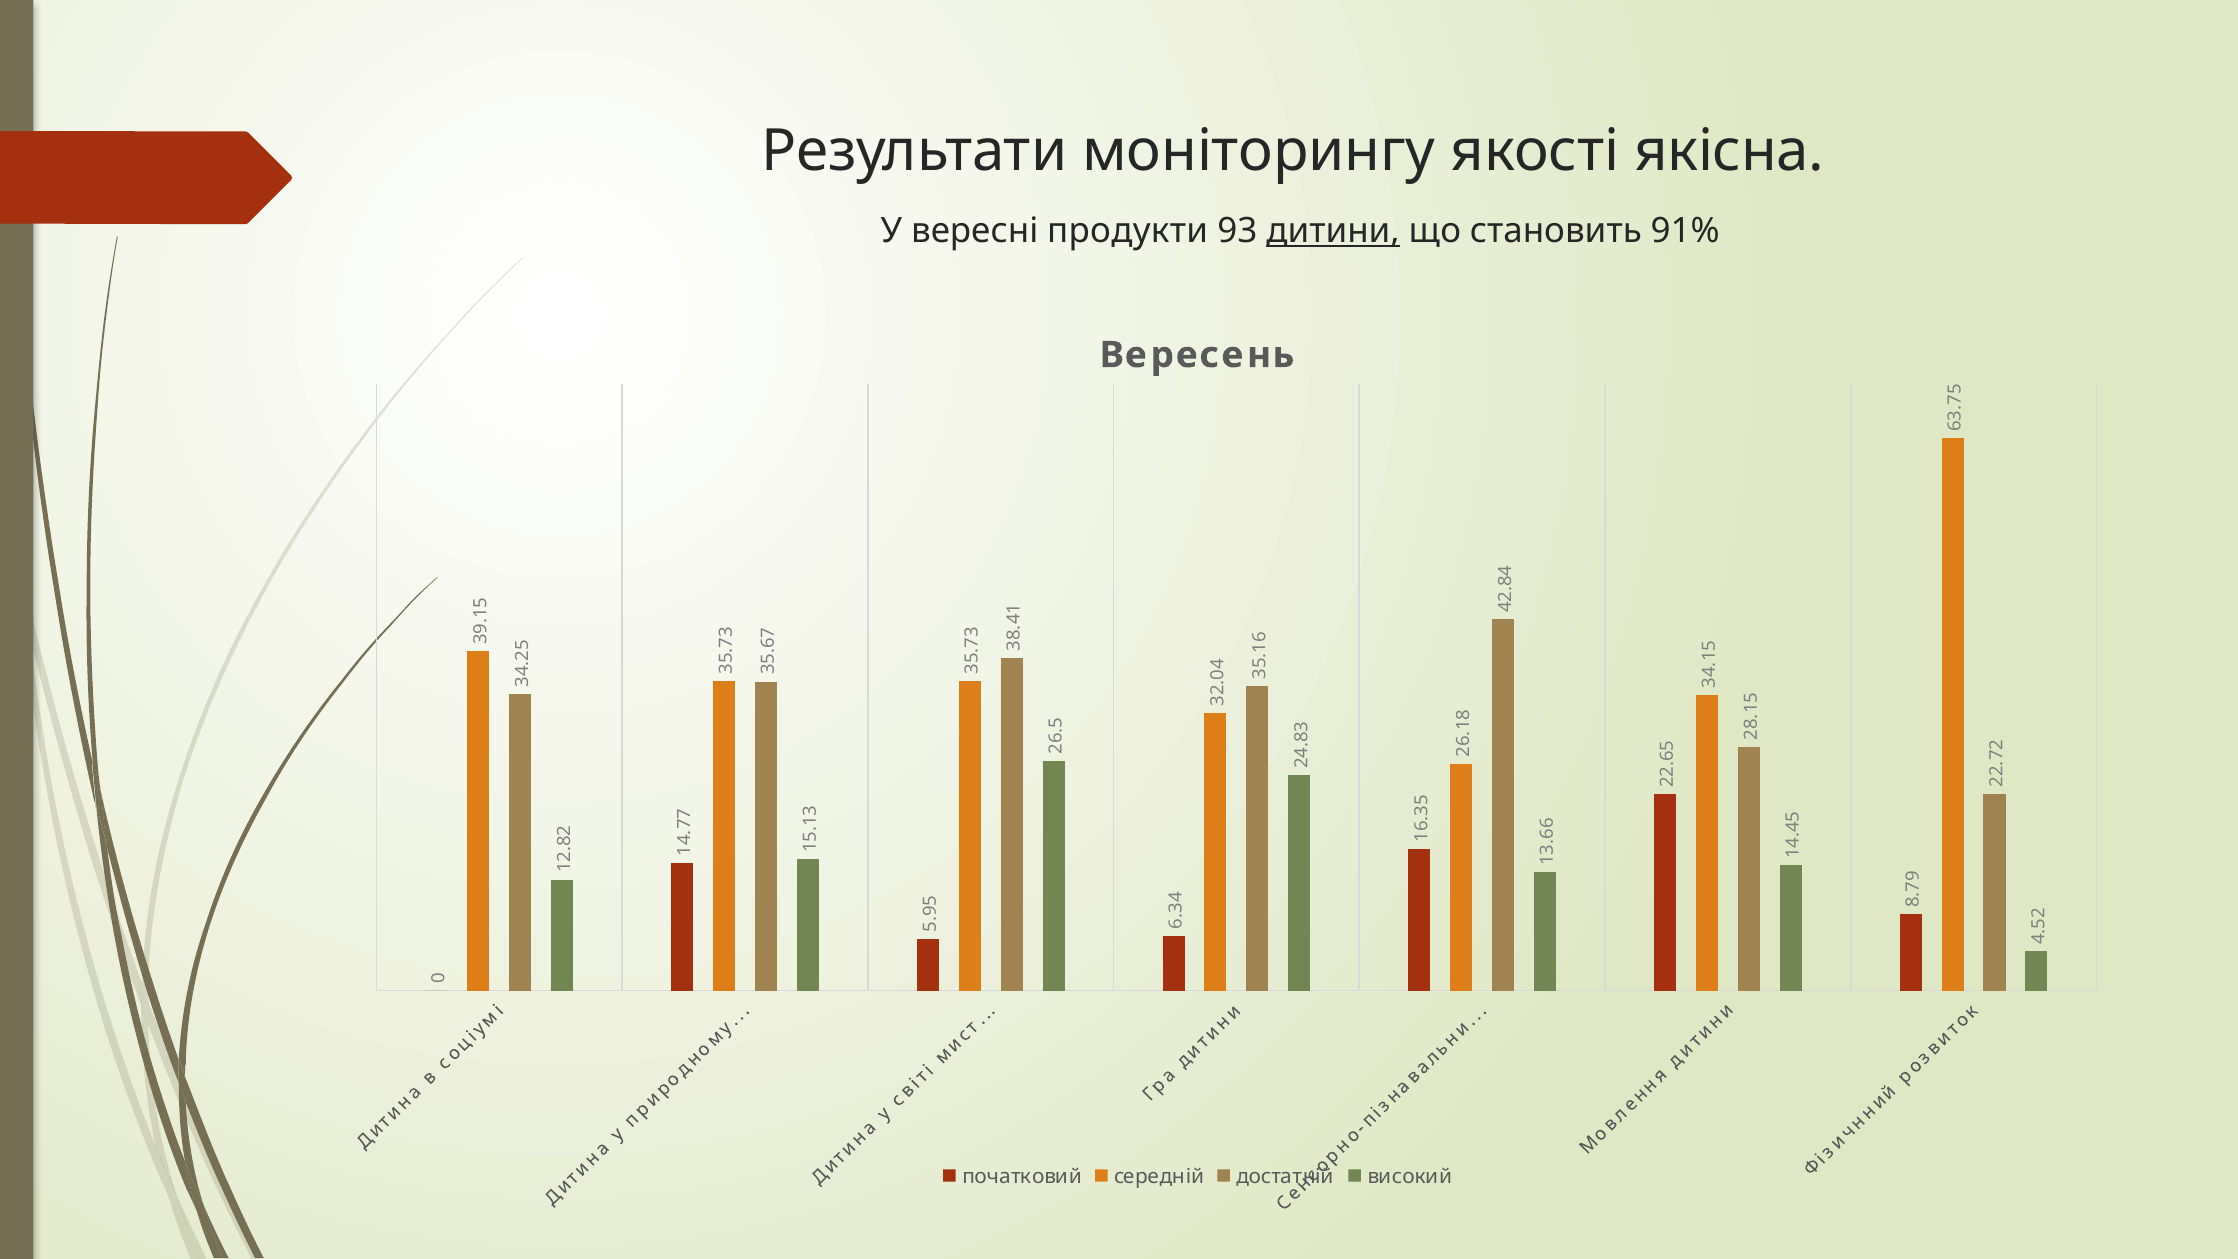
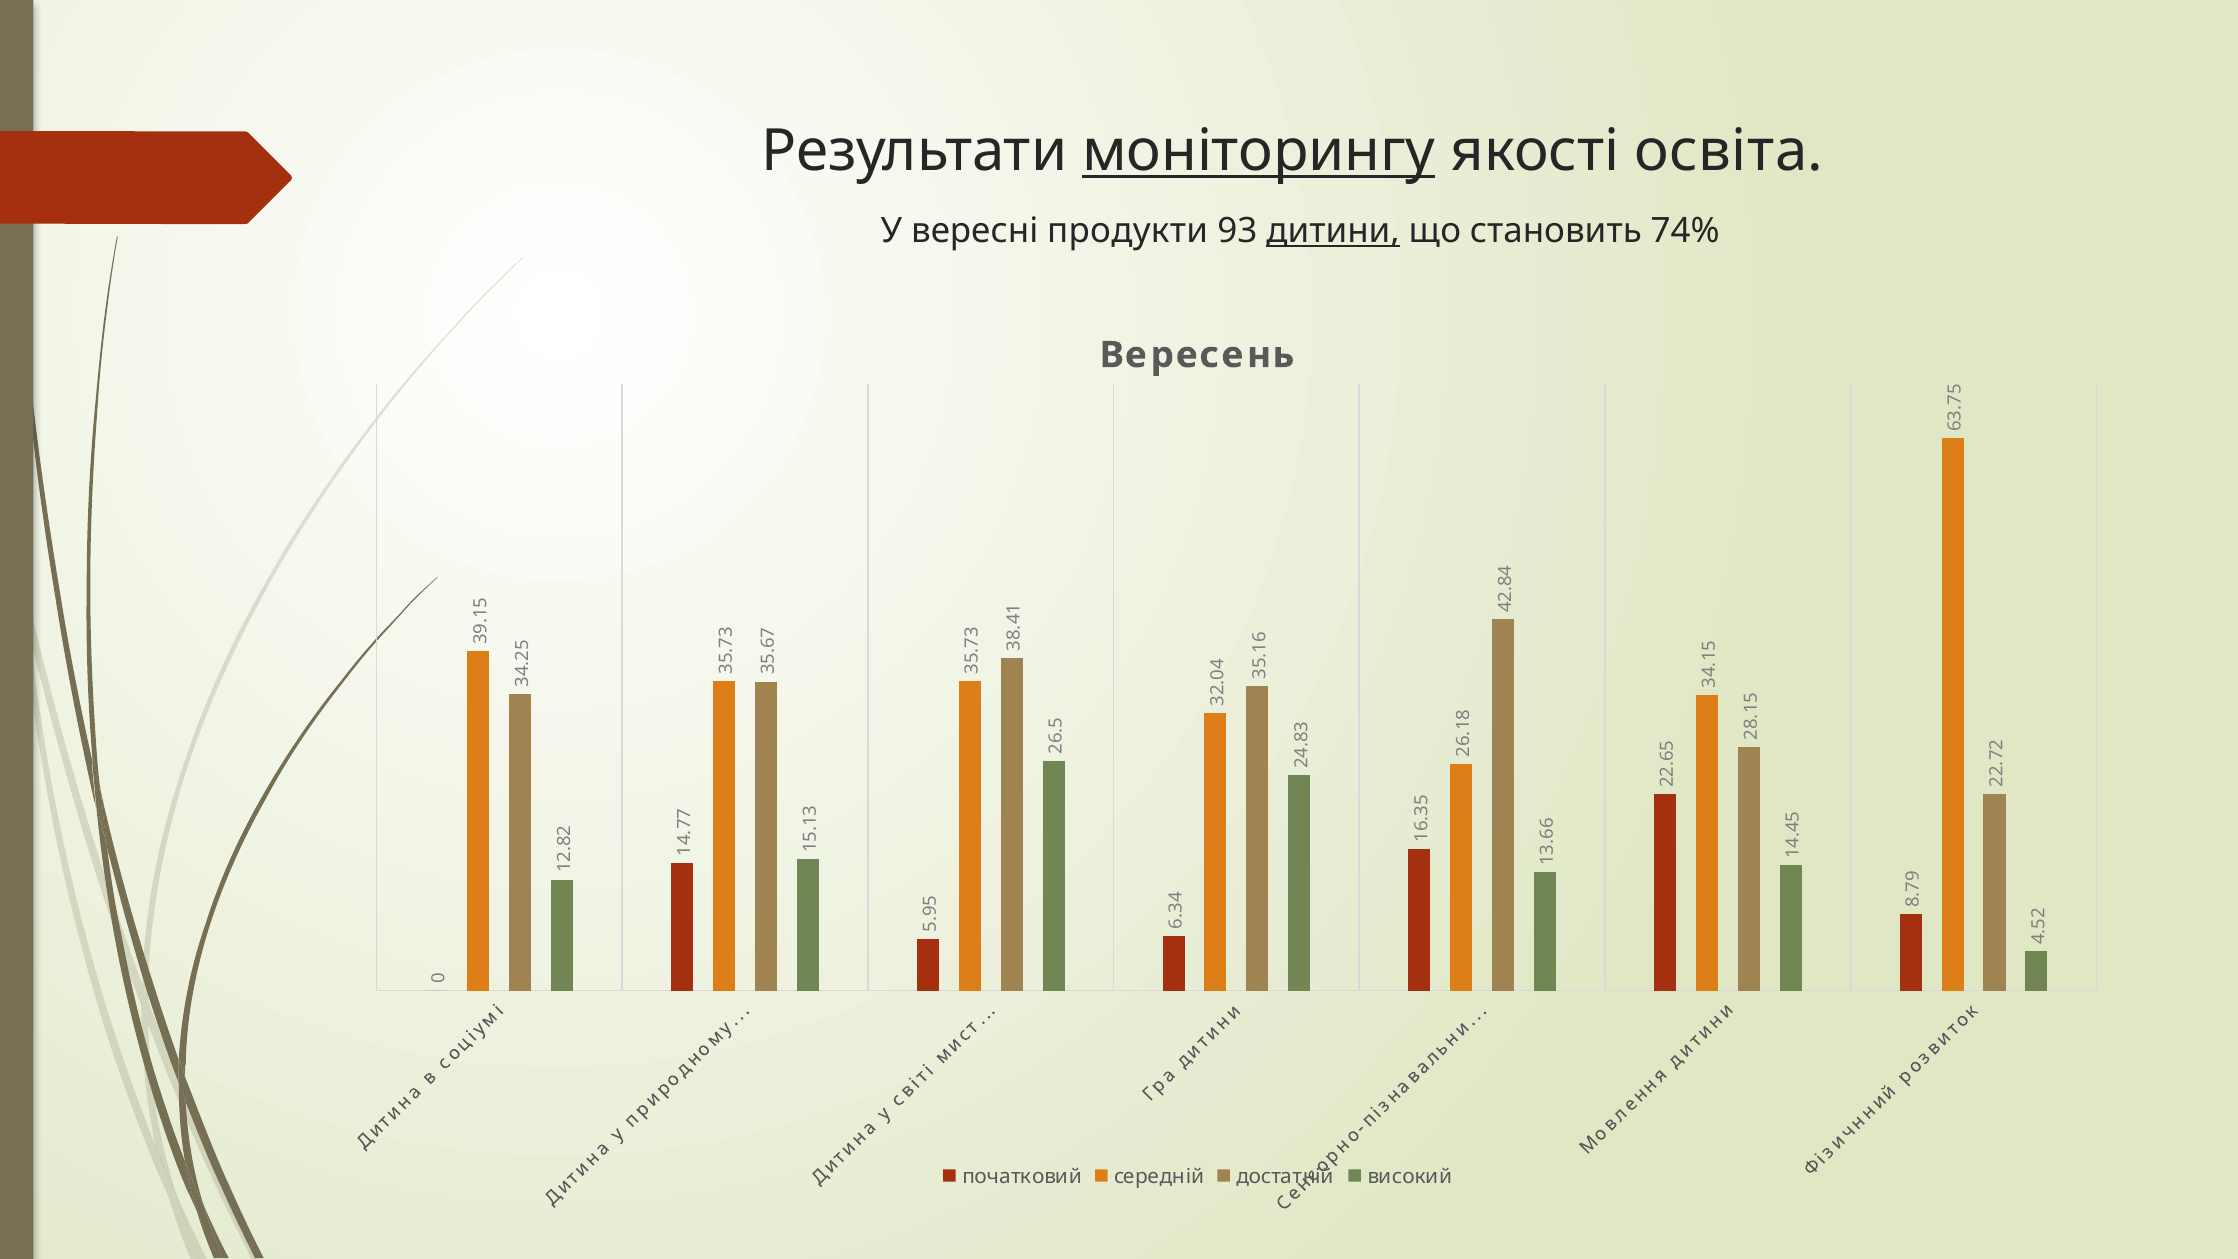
моніторингу underline: none -> present (1259, 152)
якісна: якісна -> освіта (1729, 152)
91%: 91% -> 74% (1685, 231)
